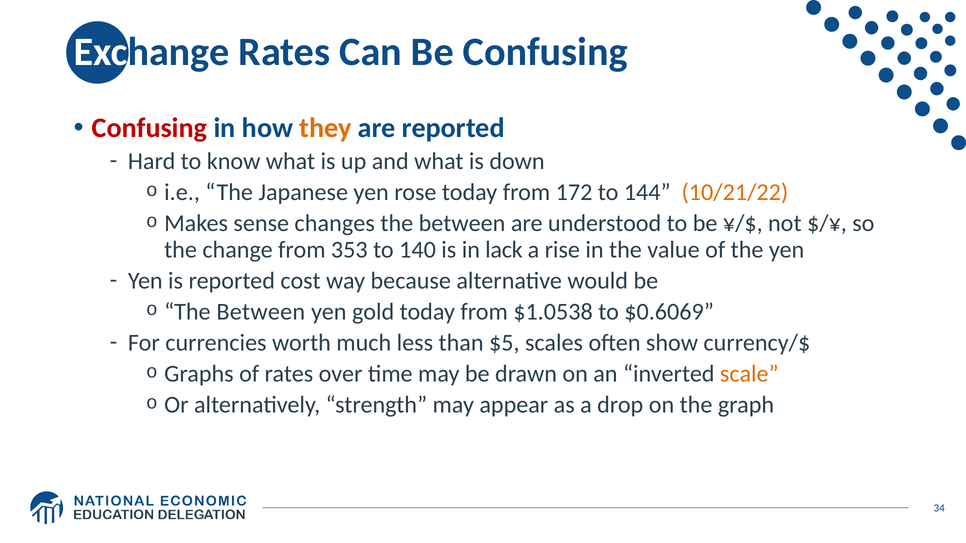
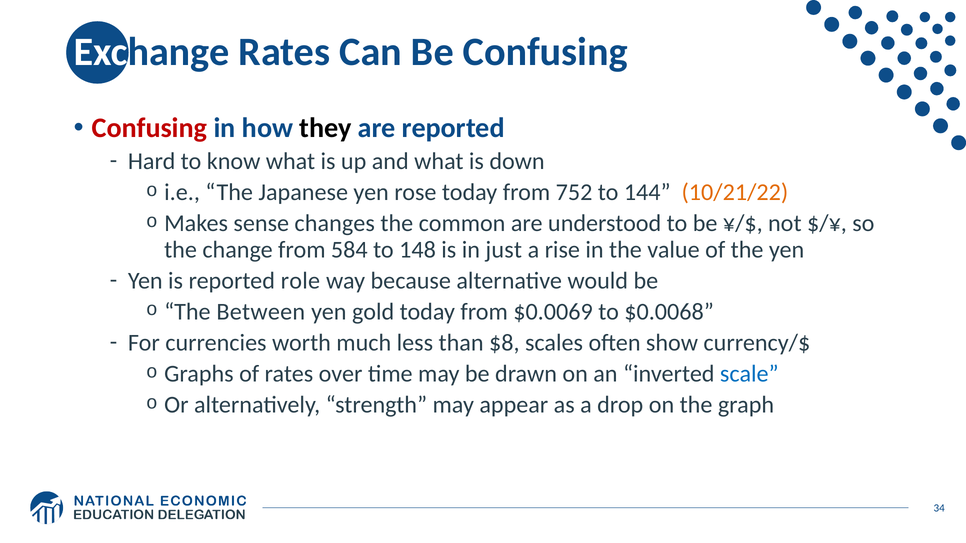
they colour: orange -> black (325, 128)
172: 172 -> 752 (574, 193)
between: between -> common (462, 224)
353: 353 -> 584 (349, 250)
140: 140 -> 148 (418, 250)
lack: lack -> just (504, 250)
cost: cost -> role (300, 281)
$1.0538: $1.0538 -> $0.0069 (553, 312)
$0.6069: $0.6069 -> $0.0068 (669, 312)
$5: $5 -> $8 (504, 343)
scale colour: orange -> blue (749, 374)
